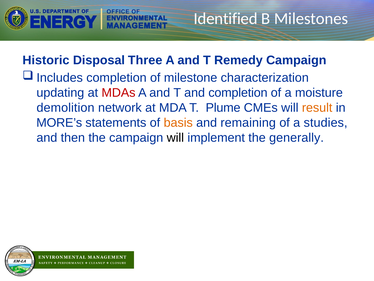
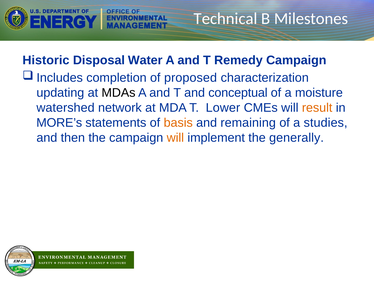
Identified: Identified -> Technical (226, 19)
Three: Three -> Water (145, 60)
milestone: milestone -> proposed (191, 78)
MDAs colour: red -> black (119, 93)
and completion: completion -> conceptual (238, 93)
demolition: demolition -> watershed (66, 107)
Plume: Plume -> Lower (223, 107)
will colour: black -> orange (175, 137)
